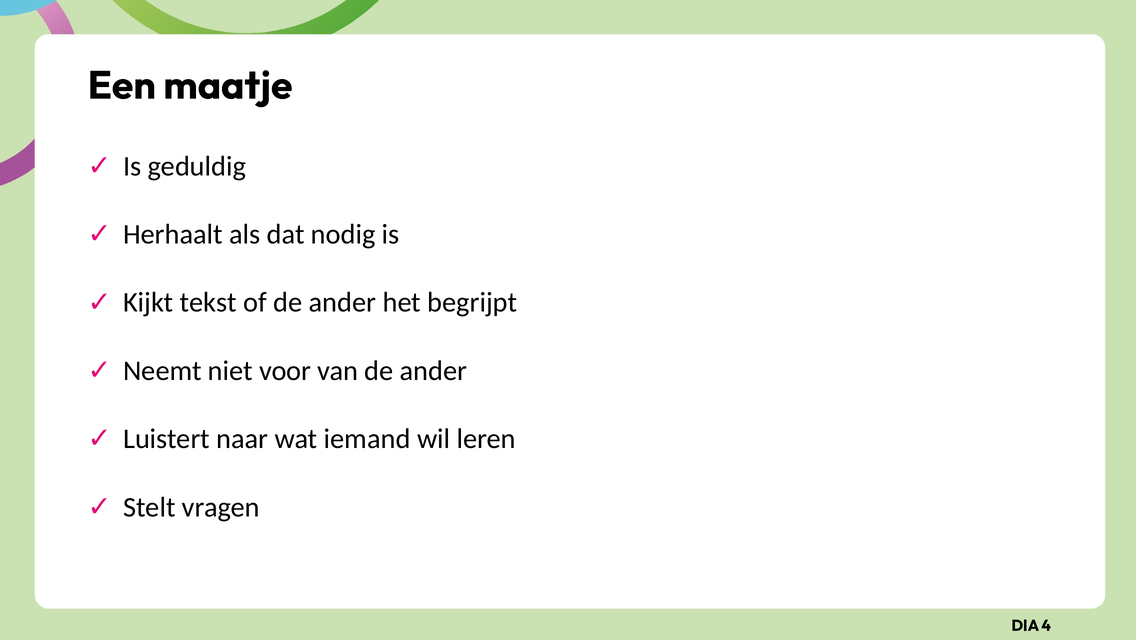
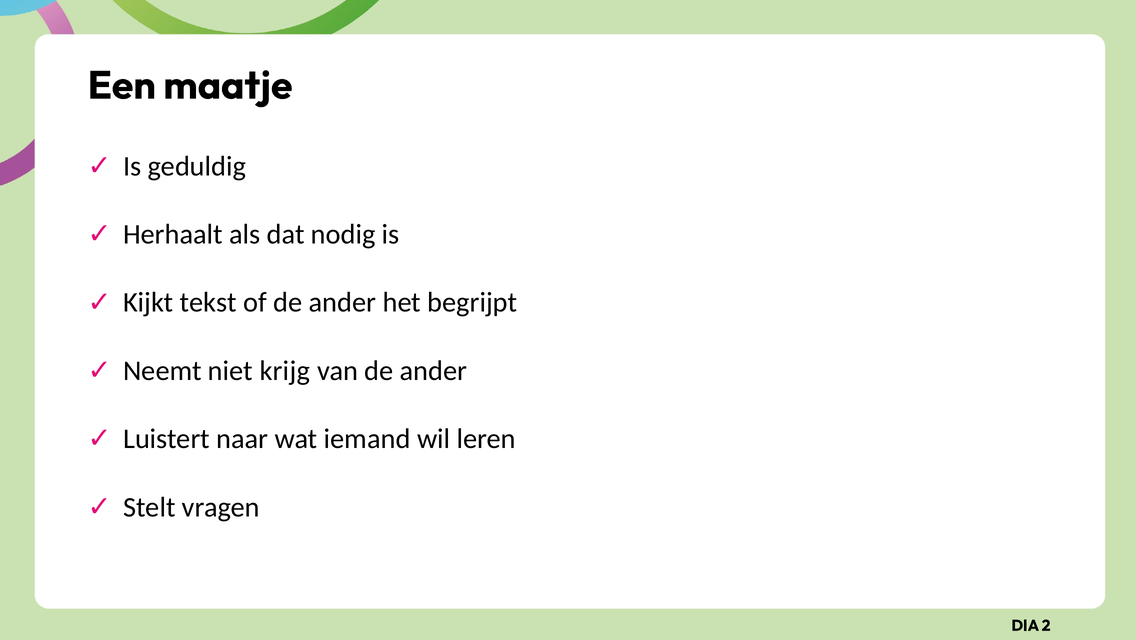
voor: voor -> krijg (285, 371)
4: 4 -> 2 (1046, 625)
